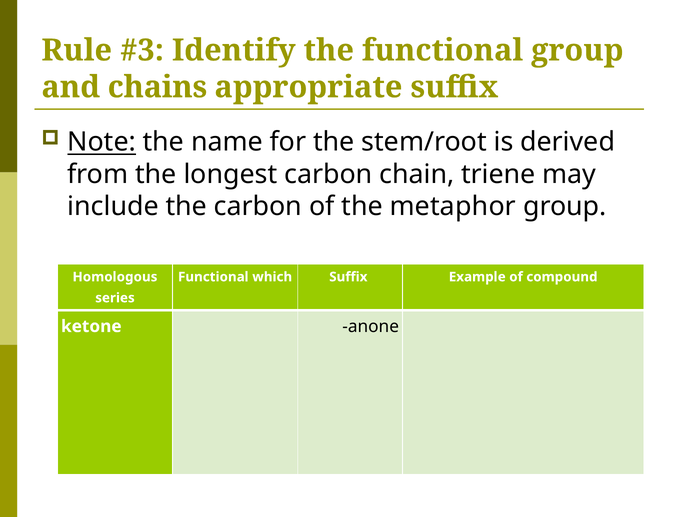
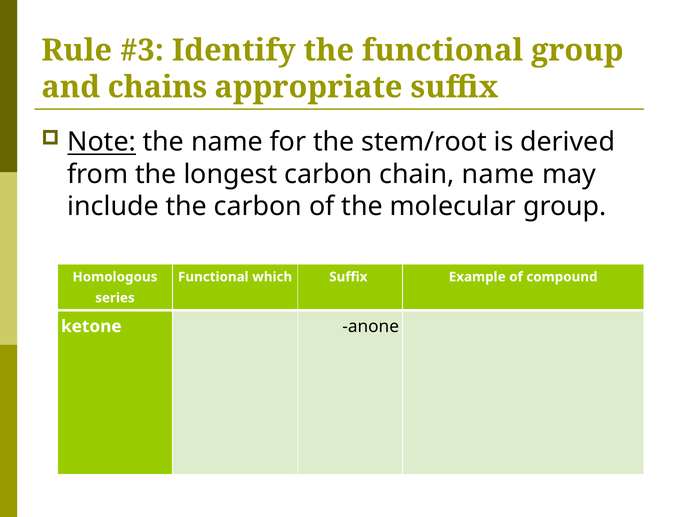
chain triene: triene -> name (498, 174)
metaphor: metaphor -> molecular (453, 207)
